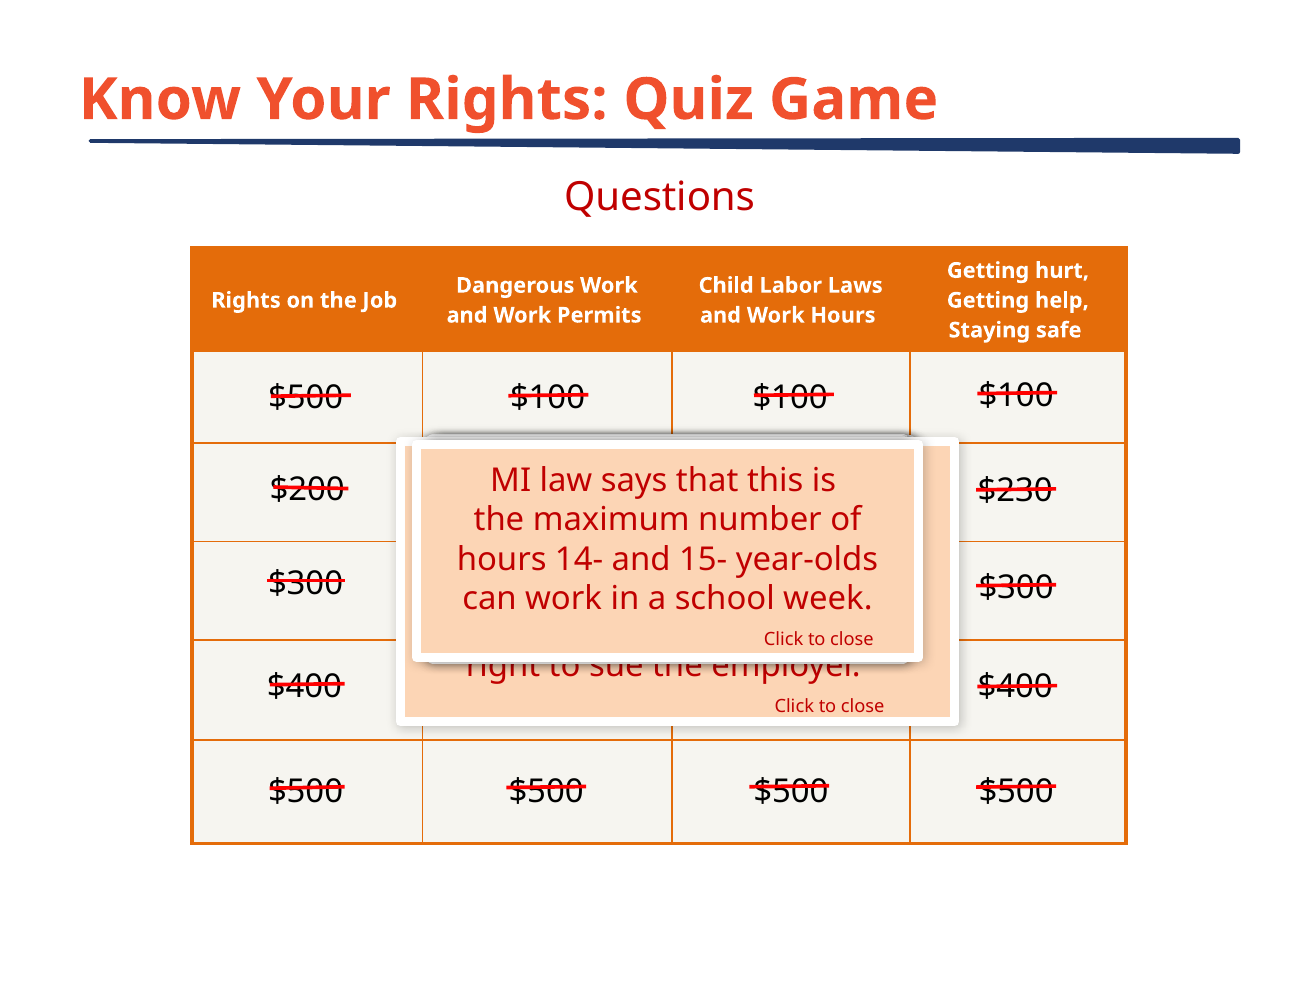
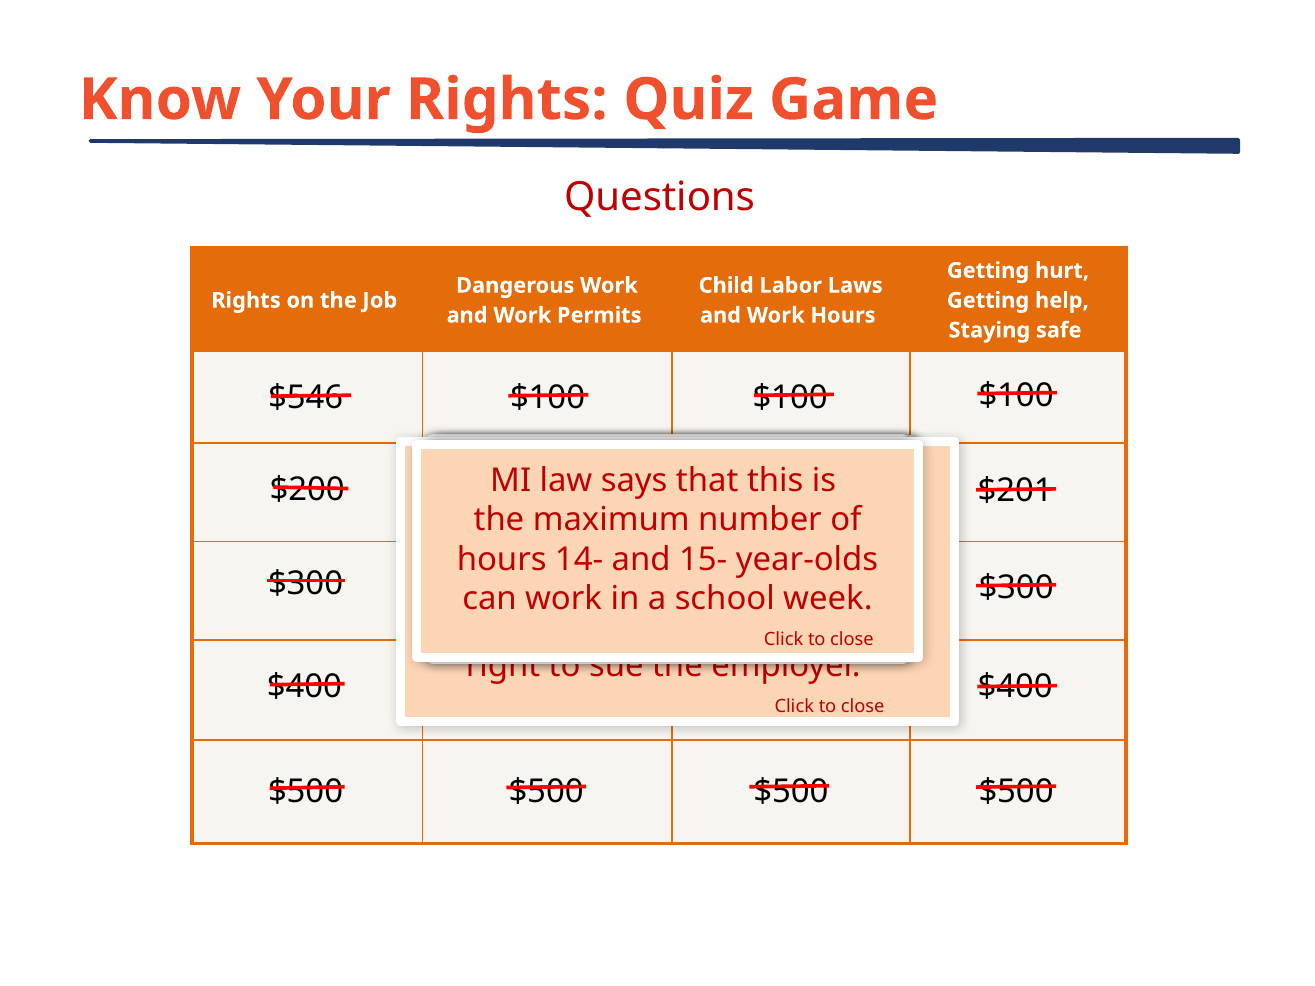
$500: $500 -> $546 (306, 398)
$230: $230 -> $201 (1015, 491)
